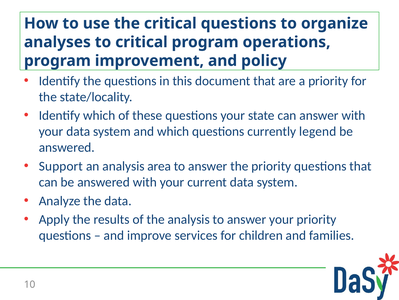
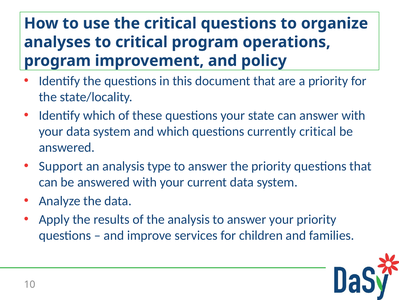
currently legend: legend -> critical (318, 131)
area: area -> type (159, 166)
